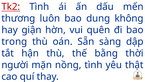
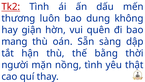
trong: trong -> mang (14, 41)
